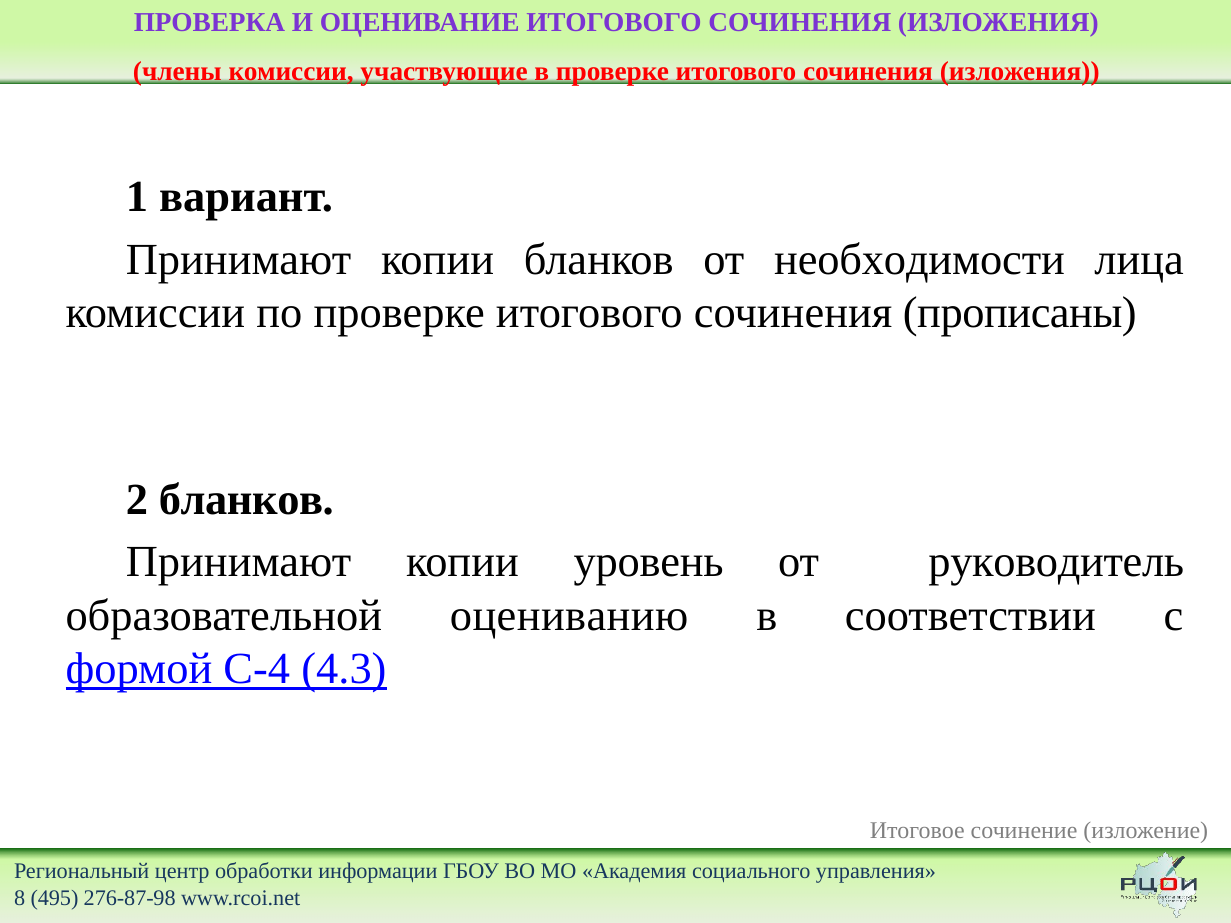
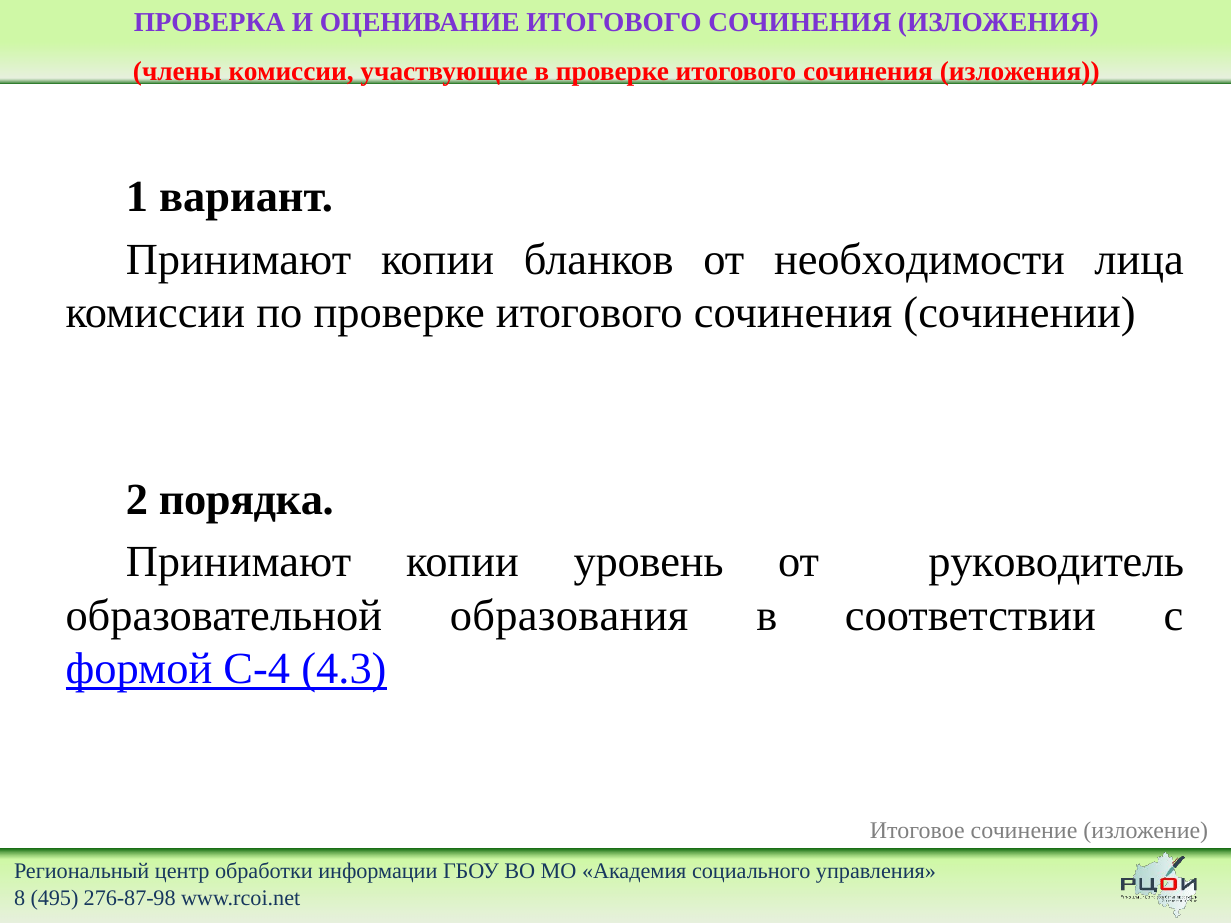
прописаны: прописаны -> сочинении (1020, 313)
2 бланков: бланков -> порядка (246, 500)
оцениванию: оцениванию -> образования (569, 616)
